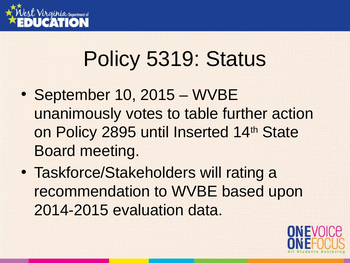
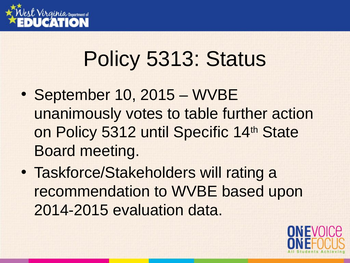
5319: 5319 -> 5313 (173, 59)
2895: 2895 -> 5312 (119, 132)
Inserted: Inserted -> Specific (201, 132)
